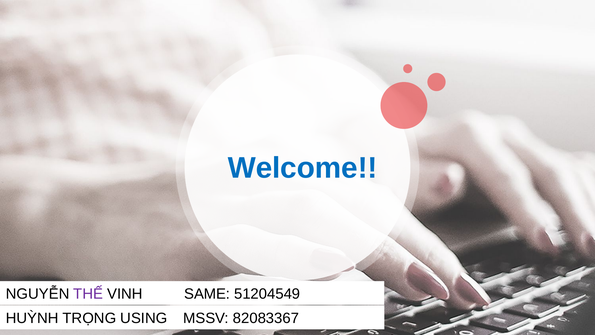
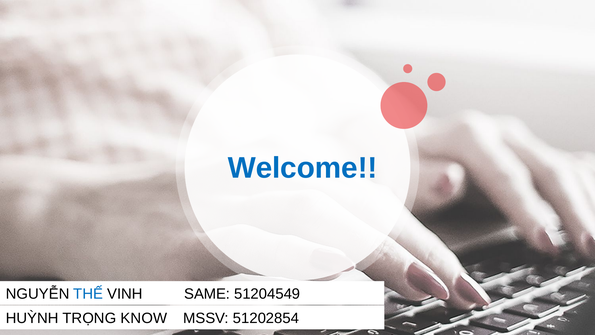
THẾ colour: purple -> blue (88, 294)
USING: USING -> KNOW (144, 318)
82083367: 82083367 -> 51202854 (266, 318)
